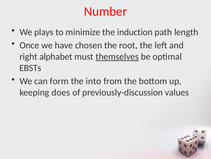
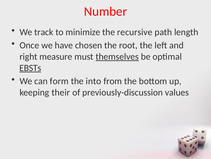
plays: plays -> track (44, 32)
induction: induction -> recursive (135, 32)
alphabet: alphabet -> measure (56, 56)
EBSTs underline: none -> present (30, 68)
does: does -> their (61, 92)
